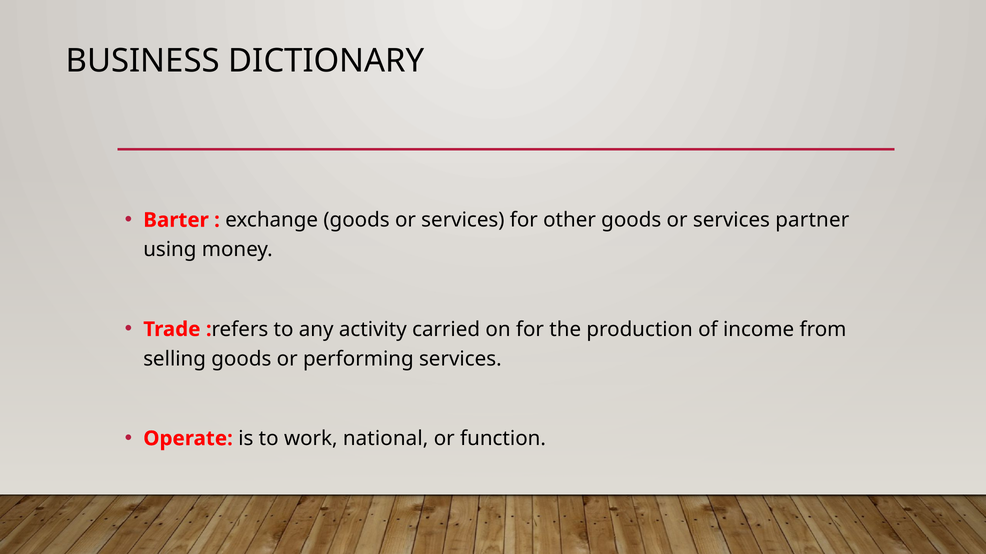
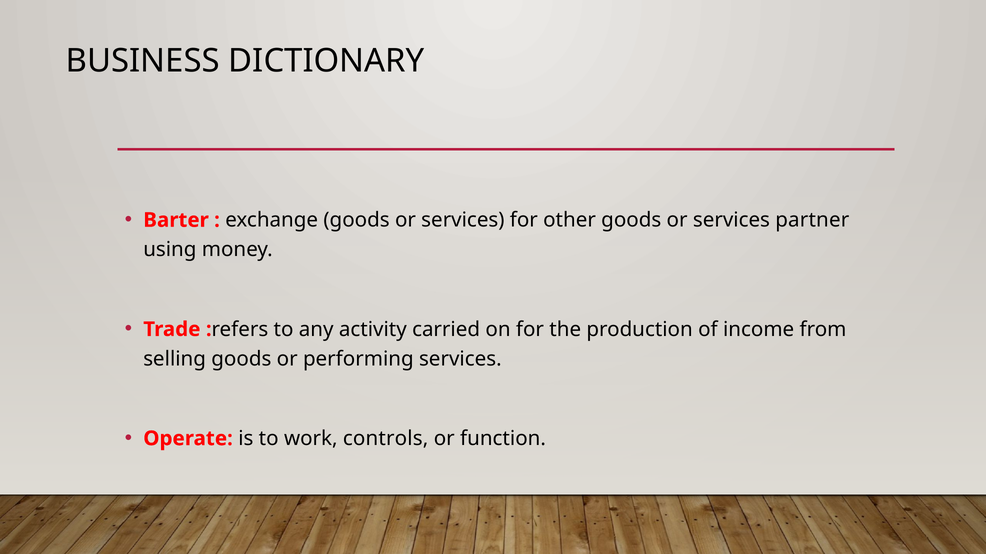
national: national -> controls (386, 439)
